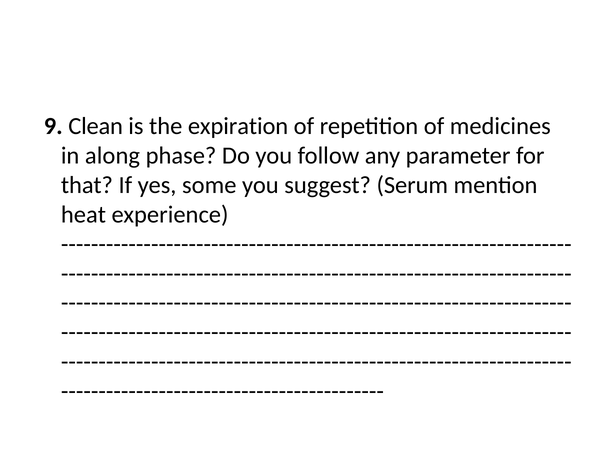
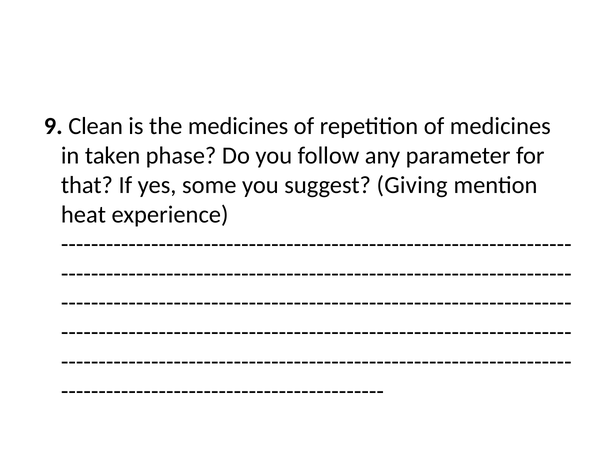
the expiration: expiration -> medicines (238, 126)
along: along -> taken (113, 155)
Serum: Serum -> Giving (412, 185)
